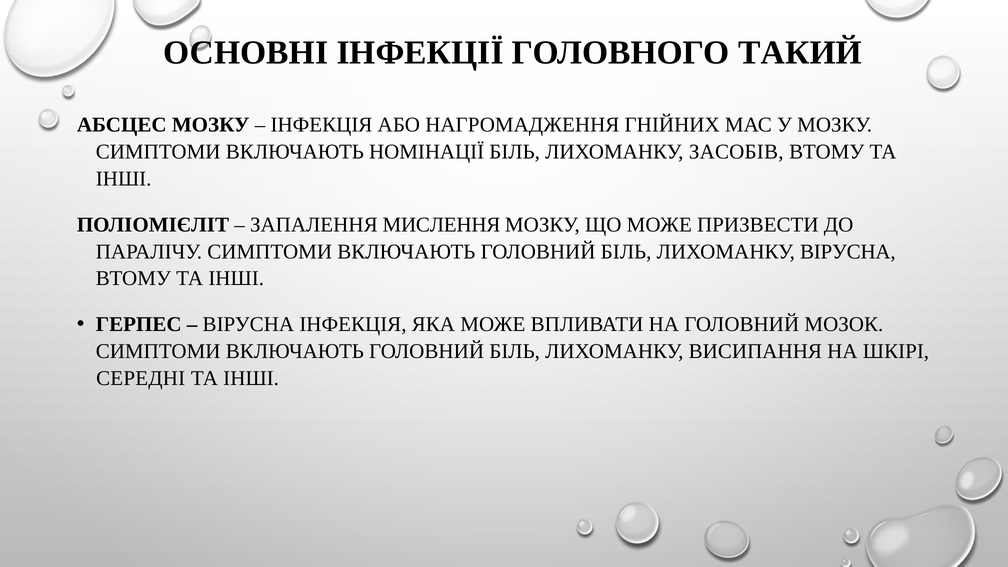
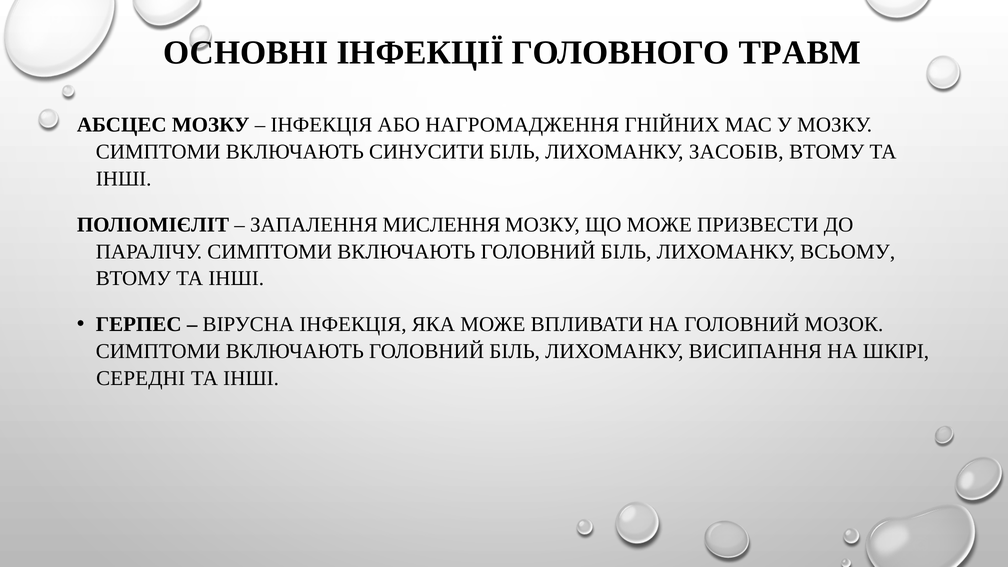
ТАКИЙ: ТАКИЙ -> ТРАВМ (800, 52)
НОМІНАЦІЇ: НОМІНАЦІЇ -> СИНУСИТИ (427, 152)
ЛИХОМАНКУ ВІРУСНА: ВІРУСНА -> ВСЬОМУ (848, 252)
